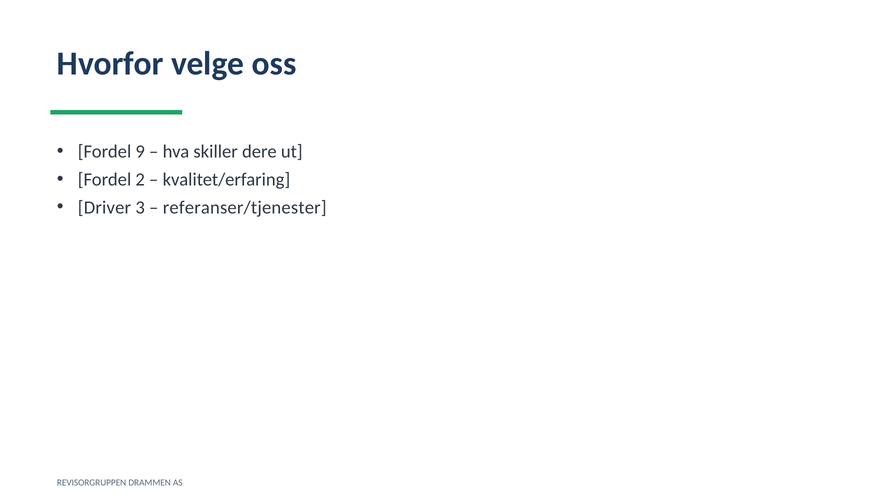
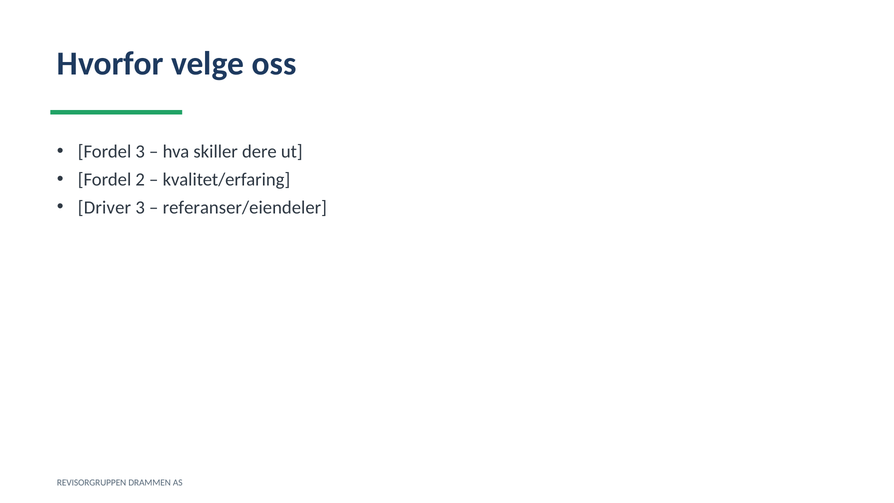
Fordel 9: 9 -> 3 (140, 151)
referanser/tjenester: referanser/tjenester -> referanser/eiendeler (245, 207)
